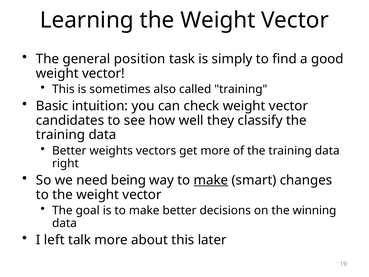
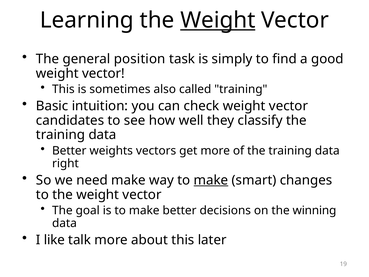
Weight underline: none -> present (218, 20)
need being: being -> make (128, 180)
left: left -> like (54, 240)
